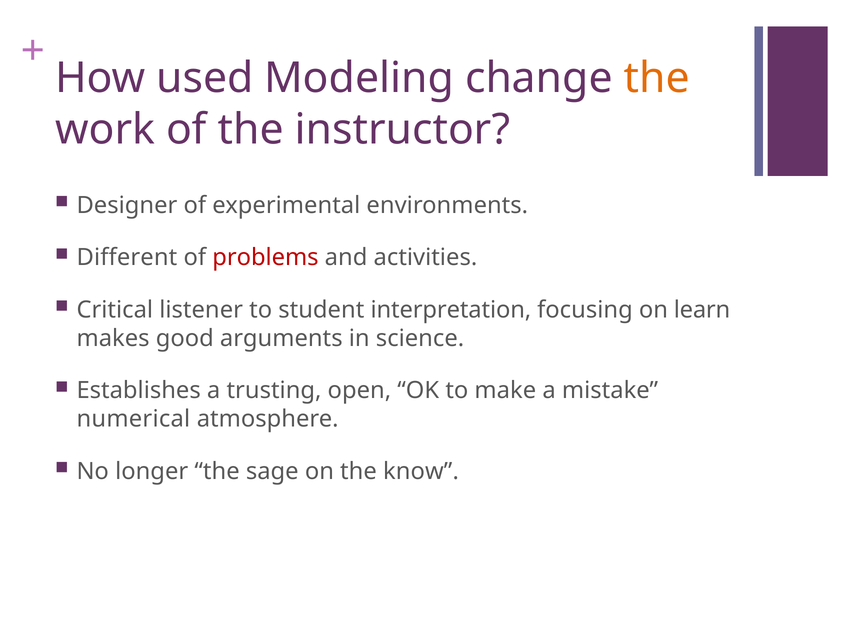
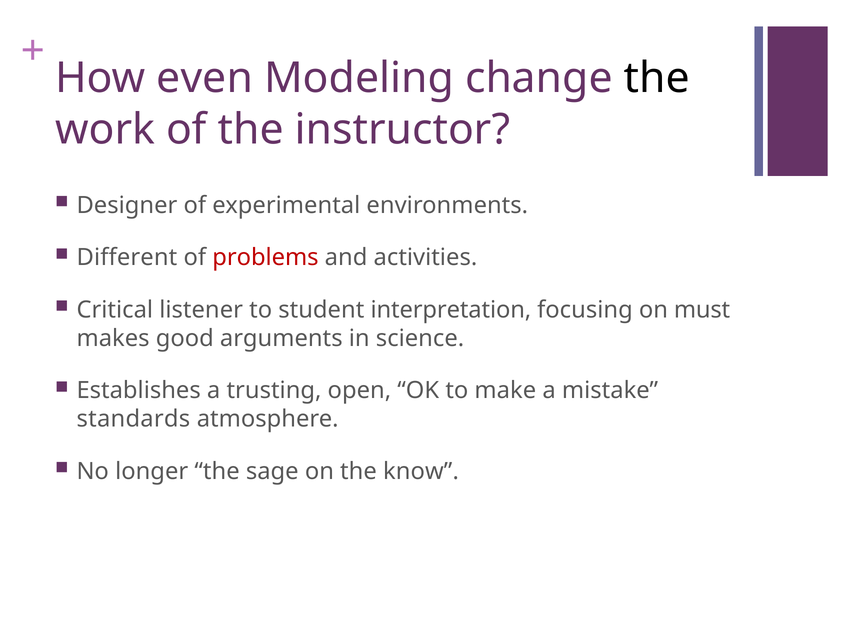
used: used -> even (205, 78)
the colour: orange -> black (657, 78)
learn: learn -> must (702, 310)
numerical: numerical -> standards (133, 419)
